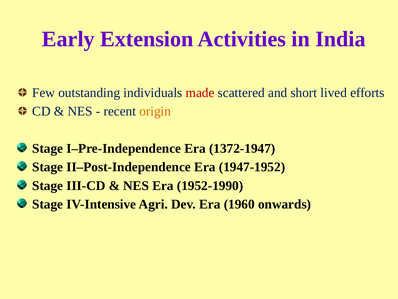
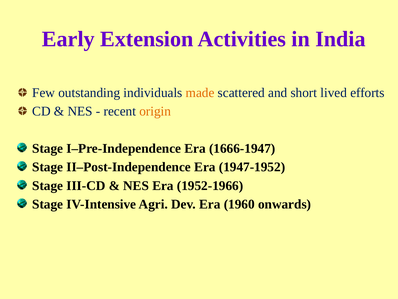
made colour: red -> orange (200, 92)
1372-1947: 1372-1947 -> 1666-1947 (242, 148)
1952-1990: 1952-1990 -> 1952-1966 (210, 185)
